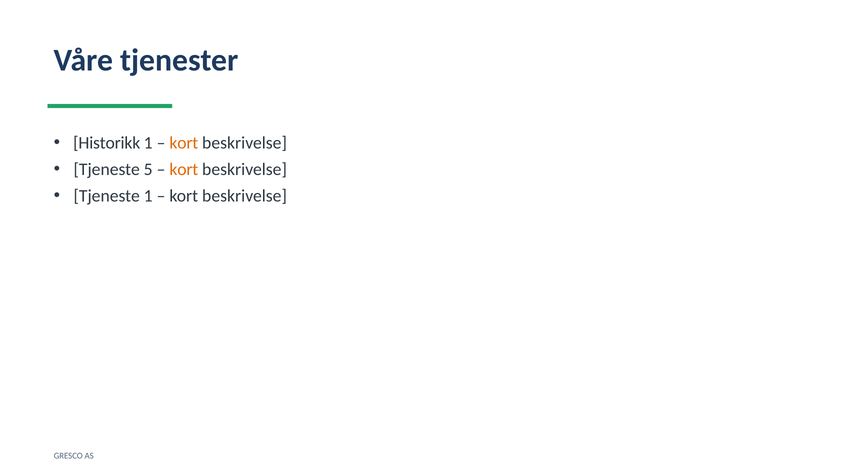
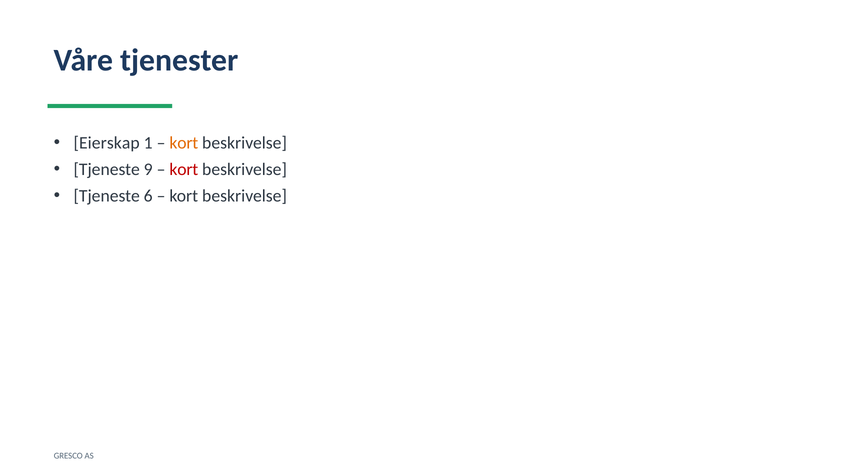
Historikk: Historikk -> Eierskap (107, 143)
5: 5 -> 9 (148, 170)
kort colour: orange -> red (184, 170)
Tjeneste 1: 1 -> 6 (148, 196)
